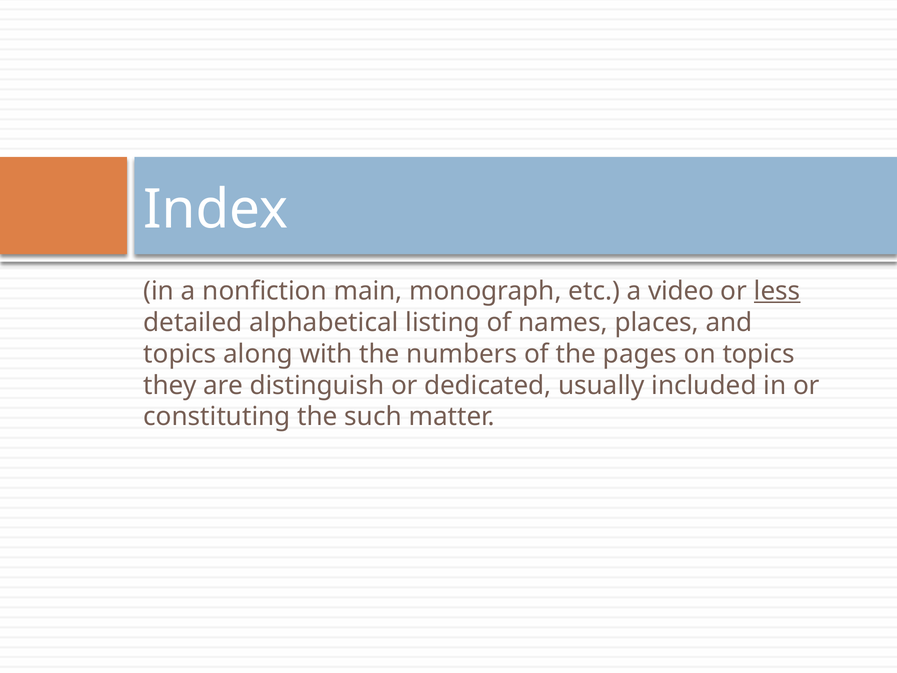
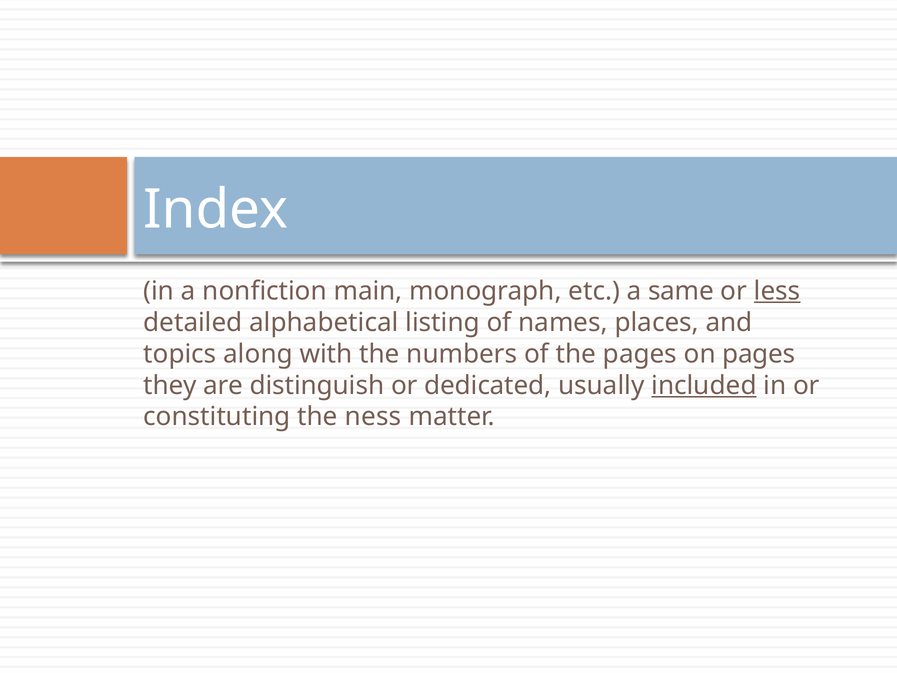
video: video -> same (681, 291)
on topics: topics -> pages (759, 354)
included underline: none -> present (704, 385)
such: such -> ness (373, 417)
